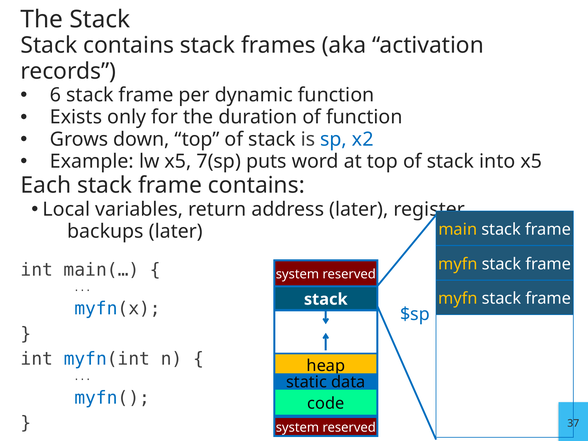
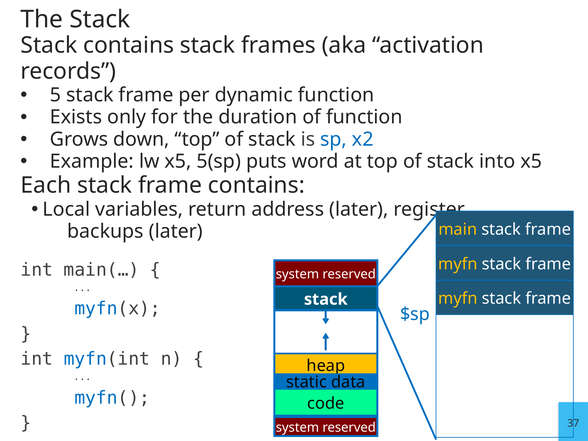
6: 6 -> 5 (56, 95)
7(sp: 7(sp -> 5(sp (219, 161)
